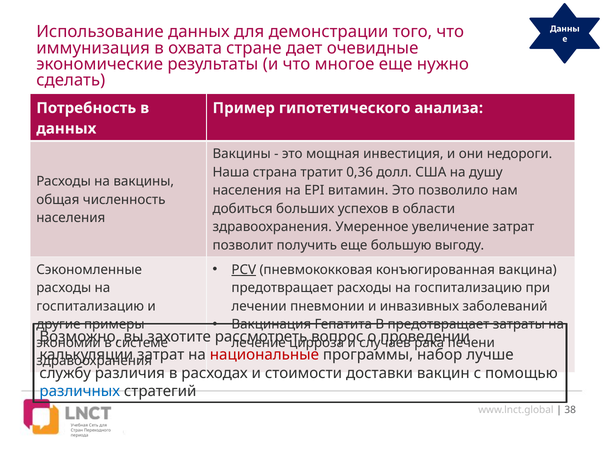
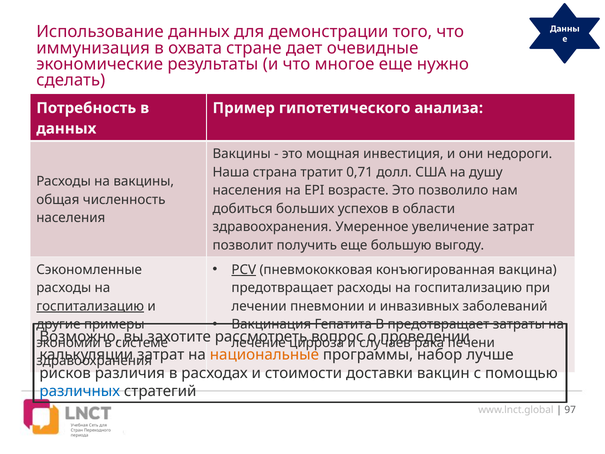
0,36: 0,36 -> 0,71 (360, 172)
витамин: витамин -> возрасте (358, 190)
госпитализацию underline: none -> present (90, 306)
национальные colour: red -> orange (264, 355)
службу: службу -> рисков (65, 373)
38: 38 -> 97 (570, 409)
